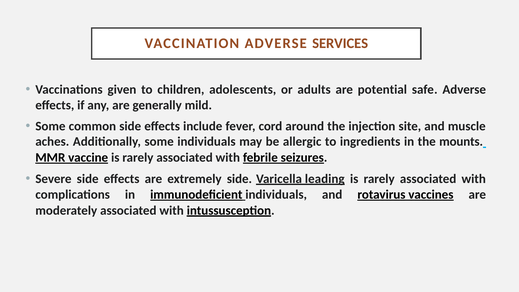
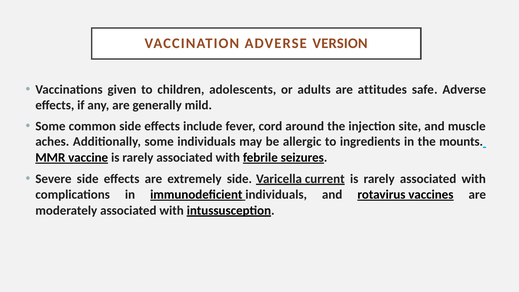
SERVICES: SERVICES -> VERSION (340, 43)
potential: potential -> attitudes (382, 90)
leading: leading -> current (325, 179)
